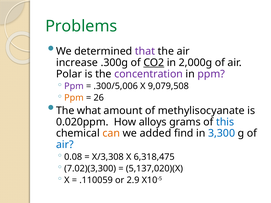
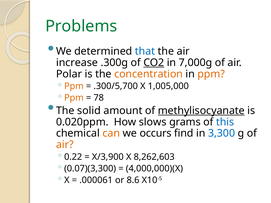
that colour: purple -> blue (145, 51)
2,000g: 2,000g -> 7,000g (195, 63)
concentration colour: purple -> orange (149, 74)
ppm colour: purple -> orange (211, 74)
Ppm colour: purple -> orange (74, 86)
.300/5,006: .300/5,006 -> .300/5,700 (116, 86)
9,079,508: 9,079,508 -> 1,005,000 (168, 86)
26: 26 -> 78 (99, 98)
what: what -> solid (89, 111)
methylisocyanate underline: none -> present (201, 111)
alloys: alloys -> slows (153, 122)
added: added -> occurs (156, 133)
air colour: blue -> orange (65, 145)
0.08: 0.08 -> 0.22 (73, 157)
X/3,308: X/3,308 -> X/3,900 (108, 157)
6,318,475: 6,318,475 -> 8,262,603 (154, 157)
7.02)(3,300: 7.02)(3,300 -> 0.07)(3,300 (90, 169)
5,137,020)(X: 5,137,020)(X -> 4,000,000)(X (154, 169)
.110059: .110059 -> .000061 (96, 180)
2.9: 2.9 -> 8.6 (133, 180)
